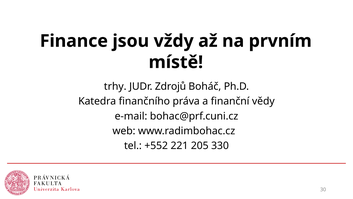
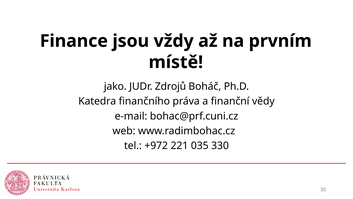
trhy: trhy -> jako (115, 86)
+552: +552 -> +972 (156, 145)
205: 205 -> 035 (200, 145)
